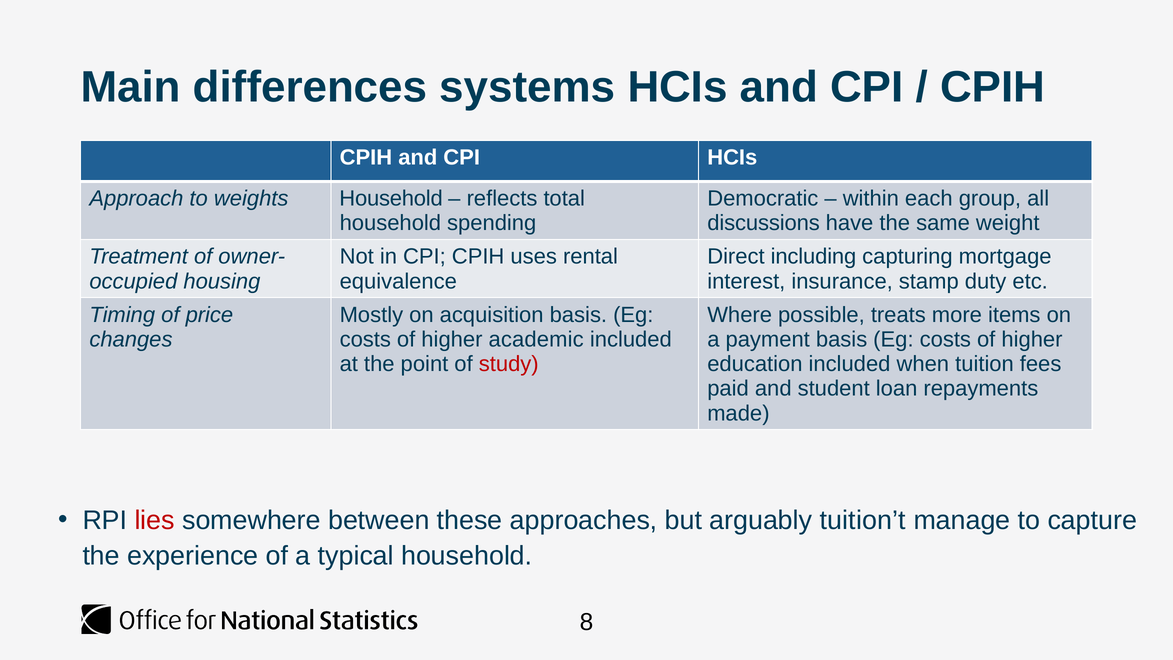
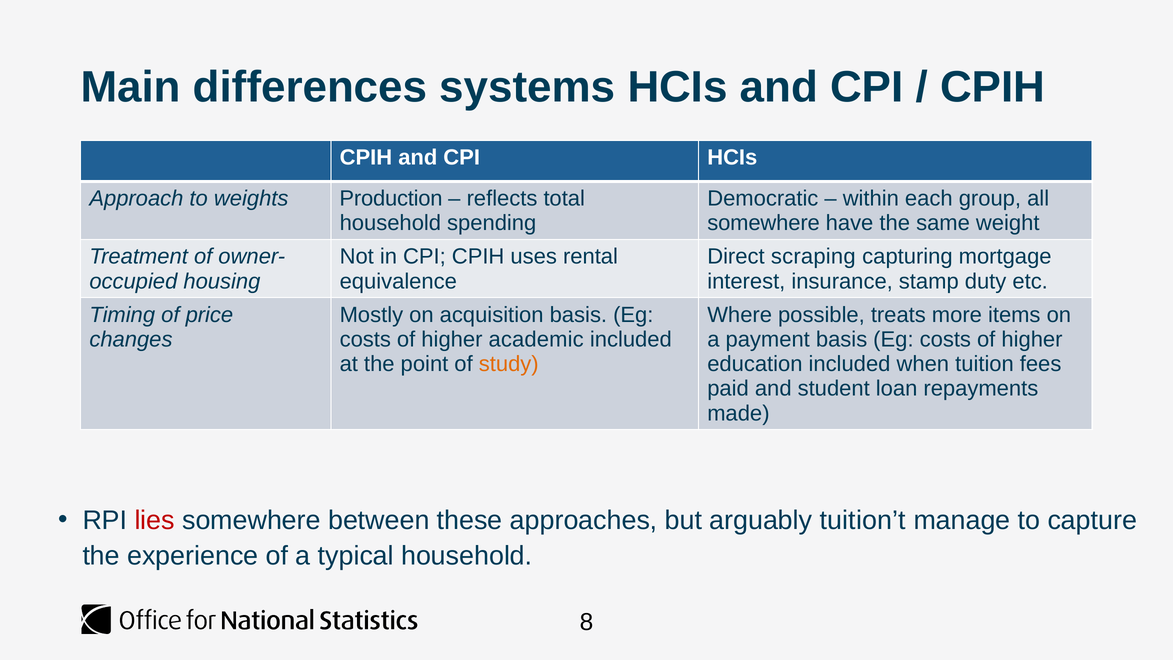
weights Household: Household -> Production (391, 199)
discussions: discussions -> somewhere (764, 223)
including: including -> scraping (813, 257)
study colour: red -> orange (509, 364)
